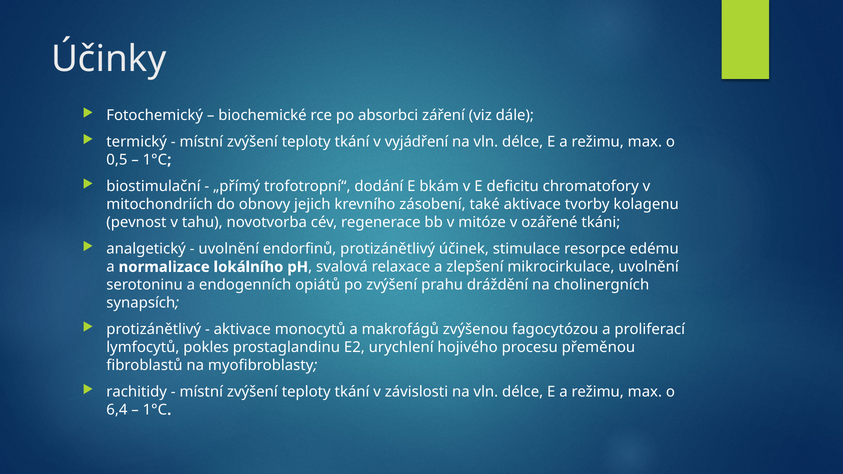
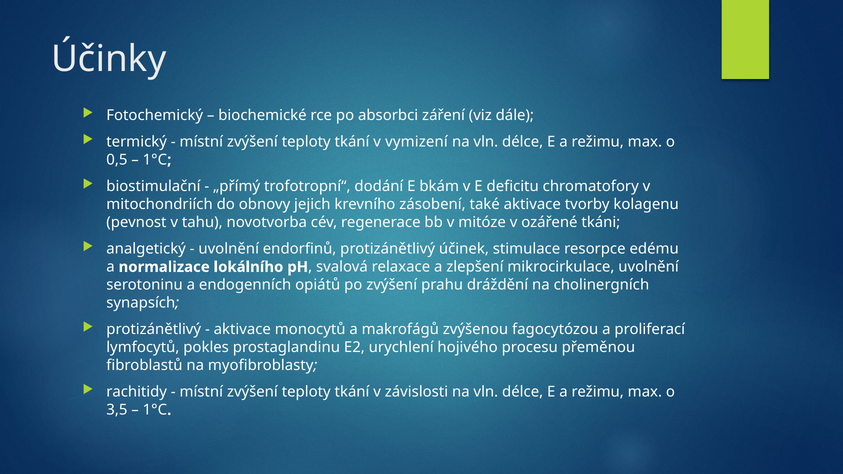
vyjádření: vyjádření -> vymizení (416, 142)
6,4: 6,4 -> 3,5 (117, 410)
